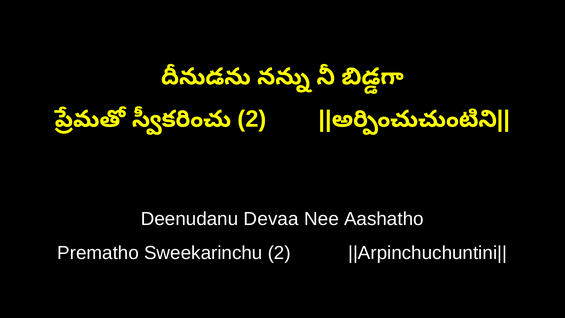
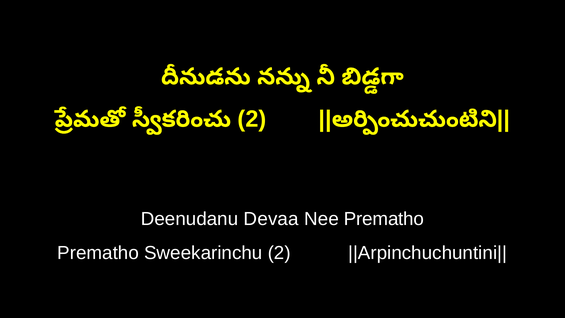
Nee Aashatho: Aashatho -> Prematho (384, 219)
